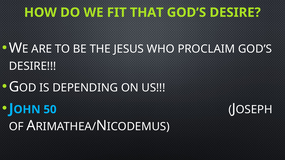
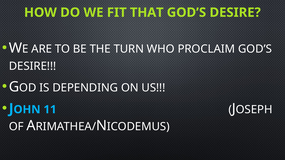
JESUS: JESUS -> TURN (129, 49)
50: 50 -> 11 (50, 110)
